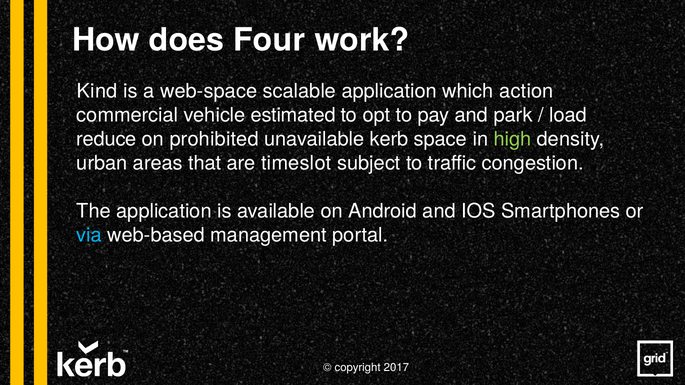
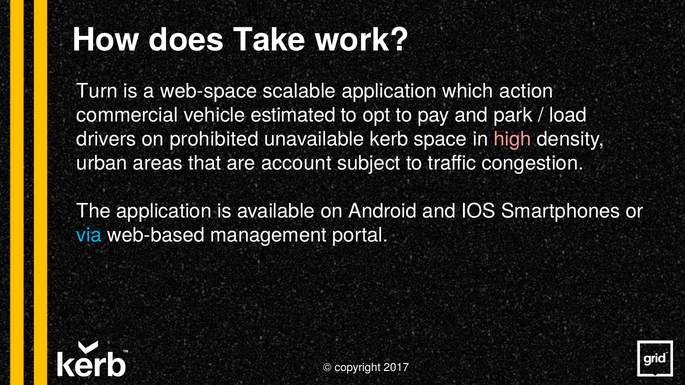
Four: Four -> Take (269, 40)
Kind: Kind -> Turn (97, 91)
reduce: reduce -> drivers (106, 139)
high colour: light green -> pink (513, 139)
timeslot: timeslot -> account (296, 163)
